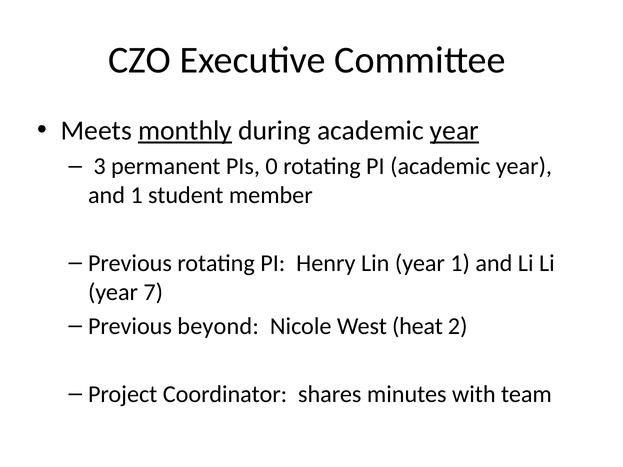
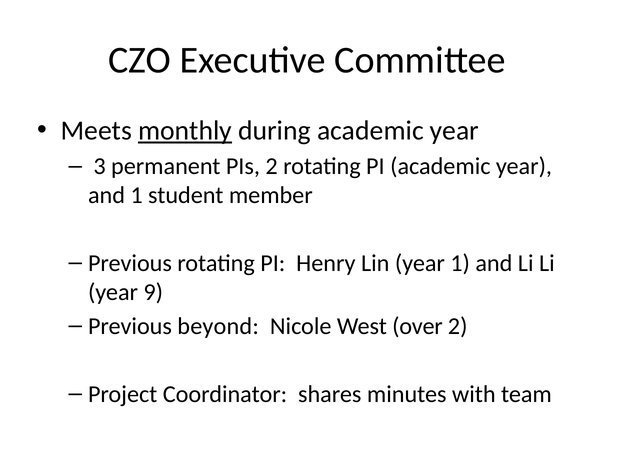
year underline: present -> none (454, 131)
PIs 0: 0 -> 2 (272, 166)
7: 7 -> 9 (153, 293)
heat: heat -> over (418, 326)
